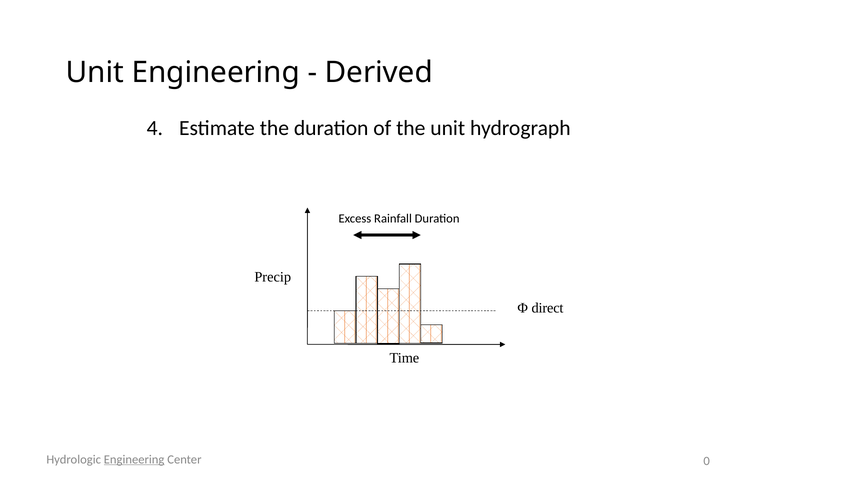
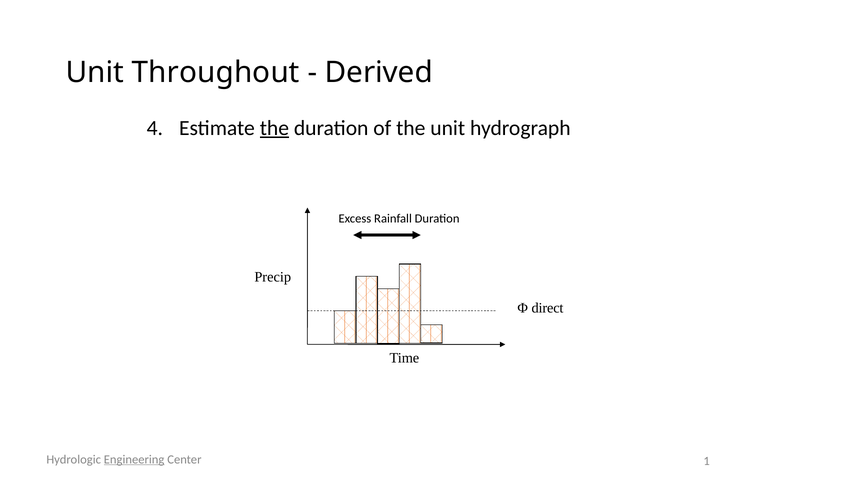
Unit Engineering: Engineering -> Throughout (216, 73)
the underline: none -> present (274, 128)
0: 0 -> 1 (707, 462)
